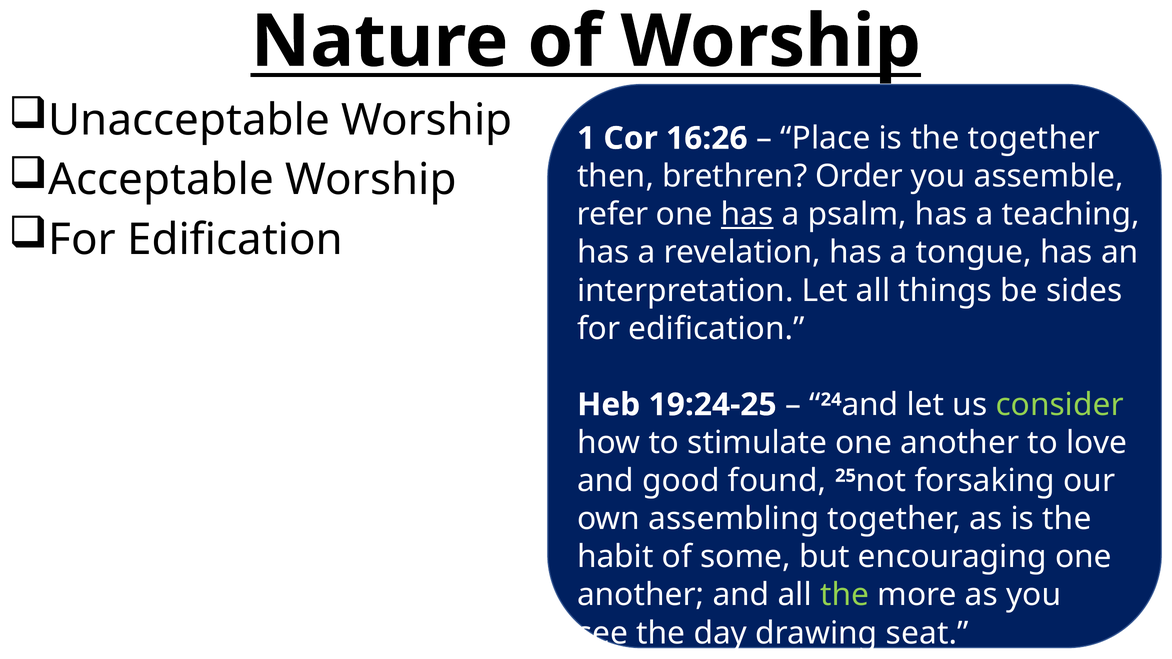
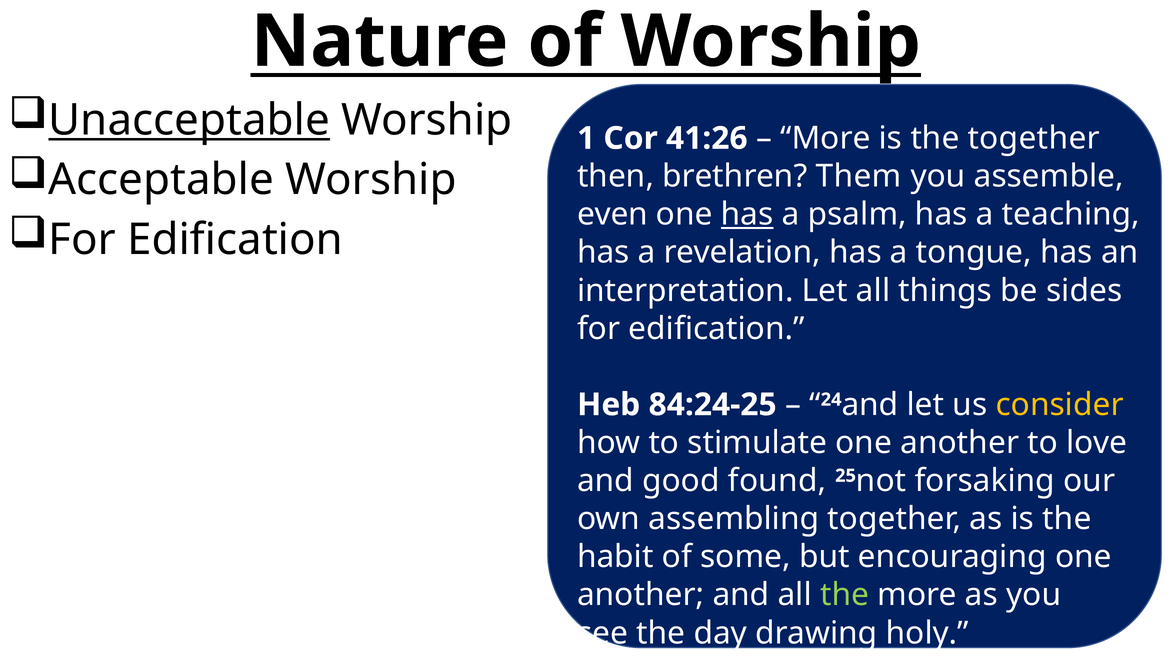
Unacceptable underline: none -> present (189, 120)
16:26: 16:26 -> 41:26 (707, 138)
Place: Place -> More (825, 138)
Order: Order -> Them (859, 176)
refer: refer -> even (612, 215)
19:24-25: 19:24-25 -> 84:24-25 (713, 405)
consider colour: light green -> yellow (1060, 405)
seat: seat -> holy (927, 633)
